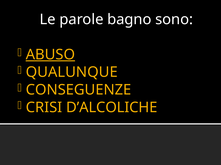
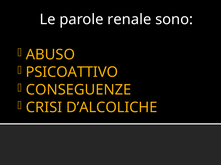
bagno: bagno -> renale (129, 19)
ABUSO underline: present -> none (50, 55)
QUALUNQUE: QUALUNQUE -> PSICOATTIVO (72, 72)
